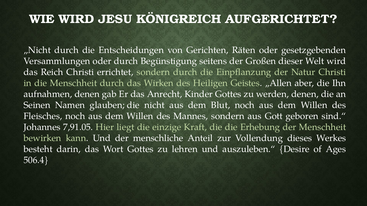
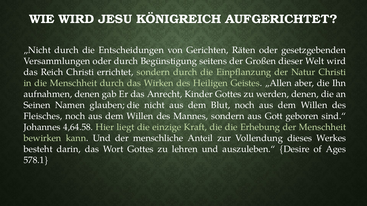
7,91.05: 7,91.05 -> 4,64.58 (78, 127)
506.4: 506.4 -> 578.1 (36, 160)
